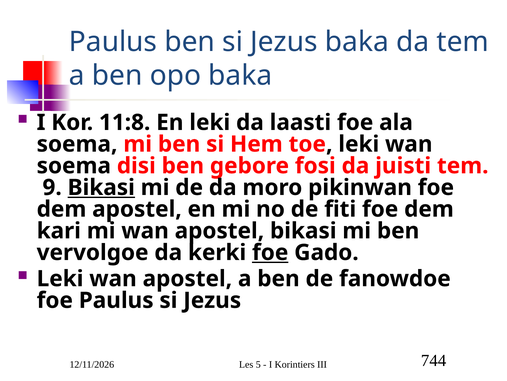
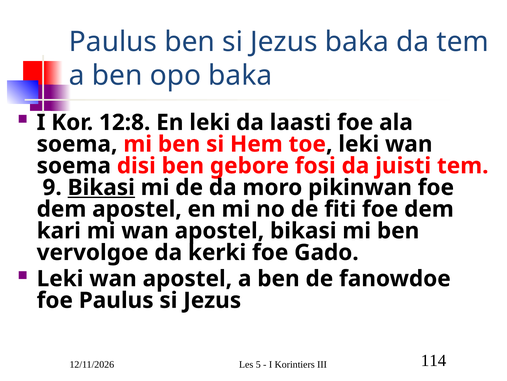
11:8: 11:8 -> 12:8 (125, 122)
foe underline: present -> none (270, 252)
744: 744 -> 114 (434, 360)
